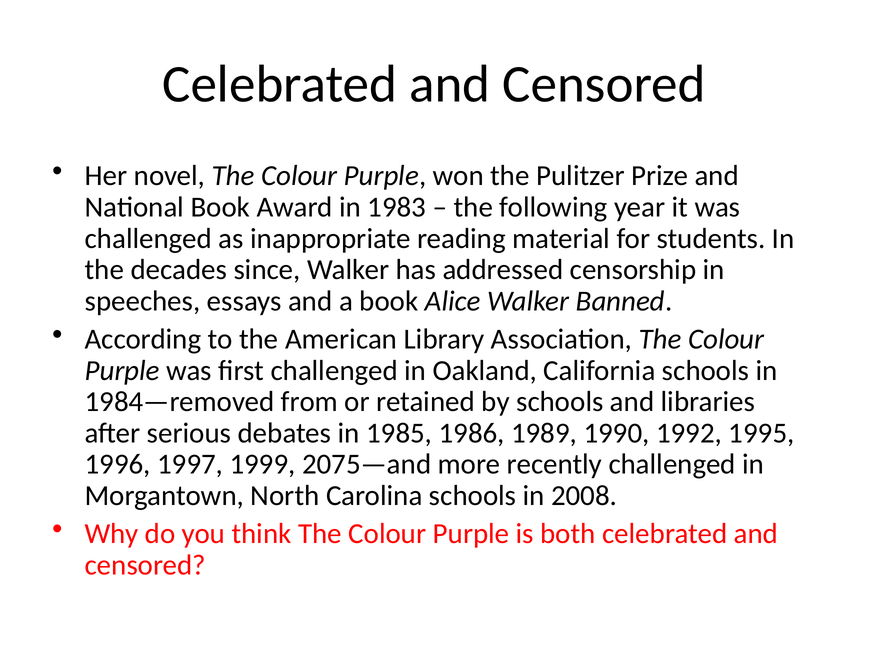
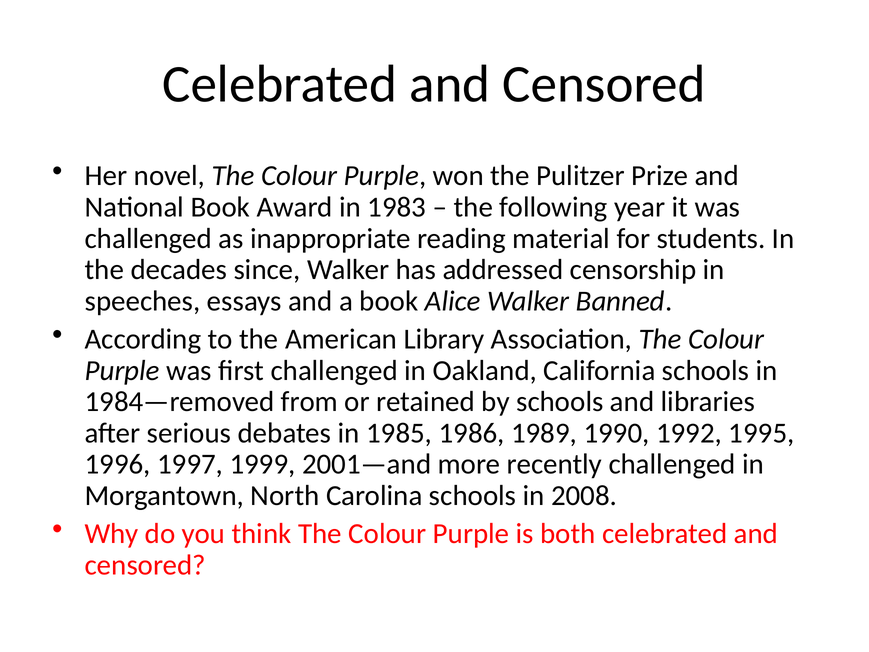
2075—and: 2075—and -> 2001—and (367, 464)
